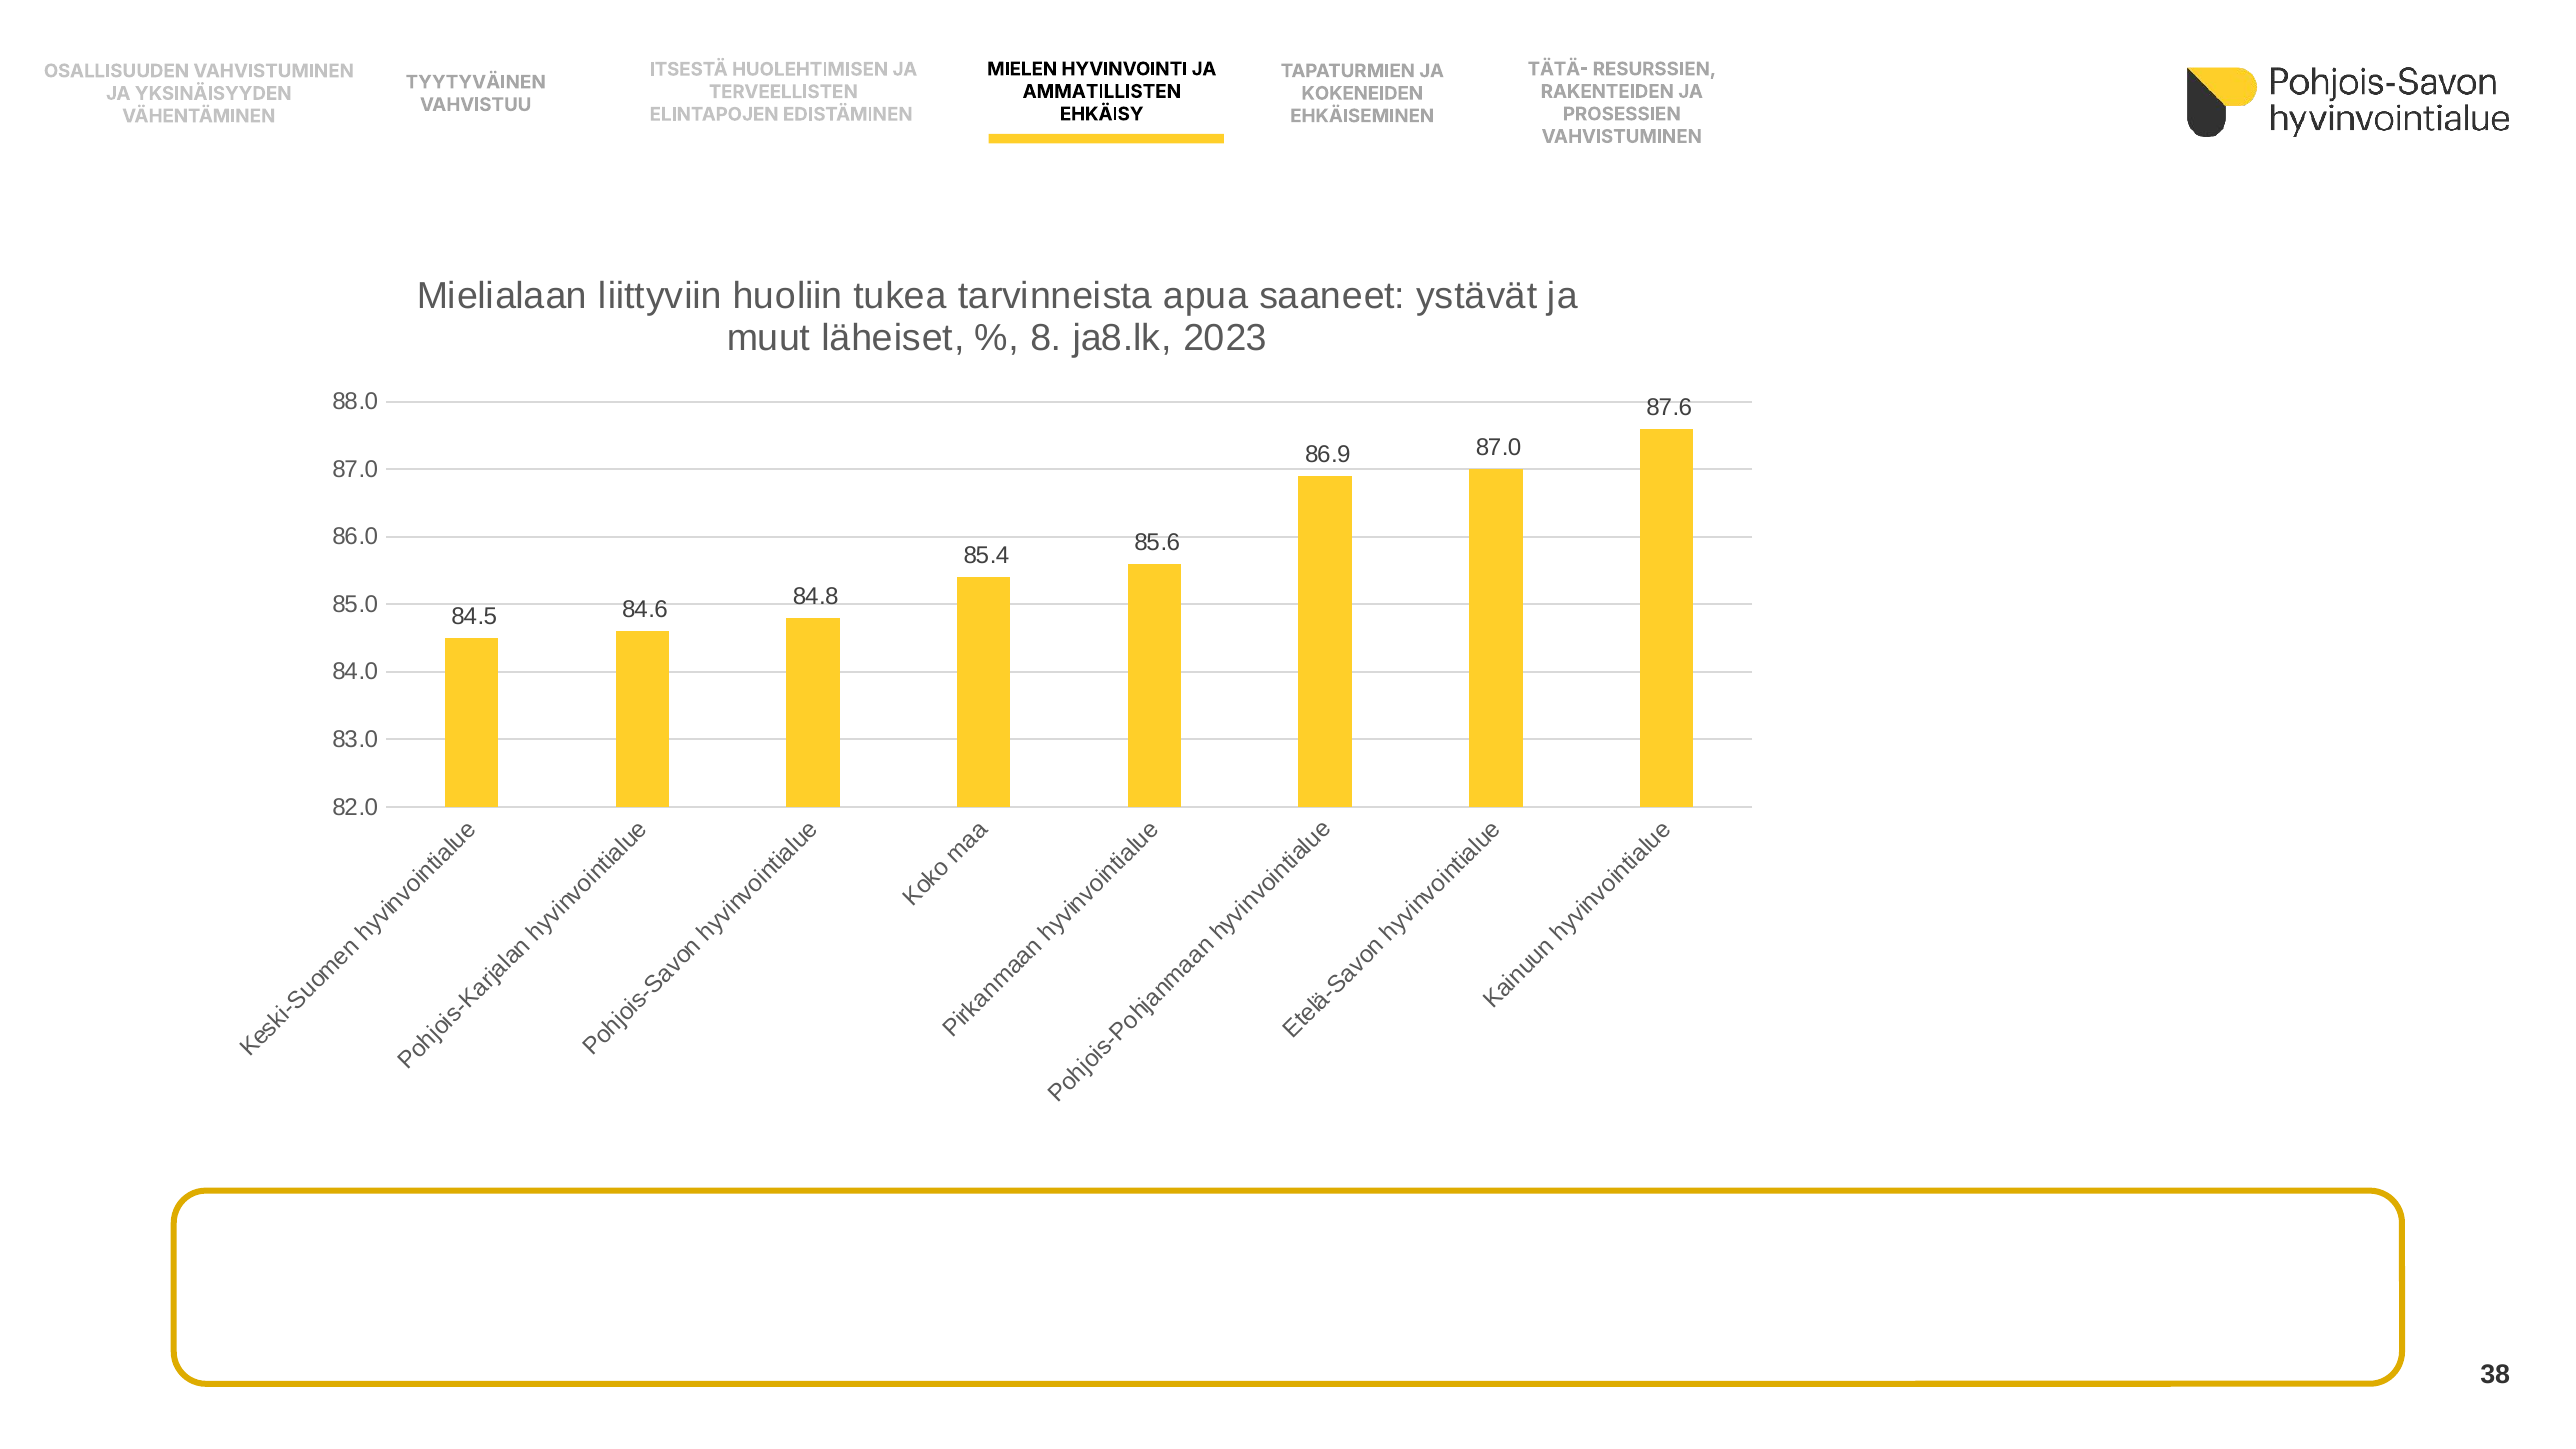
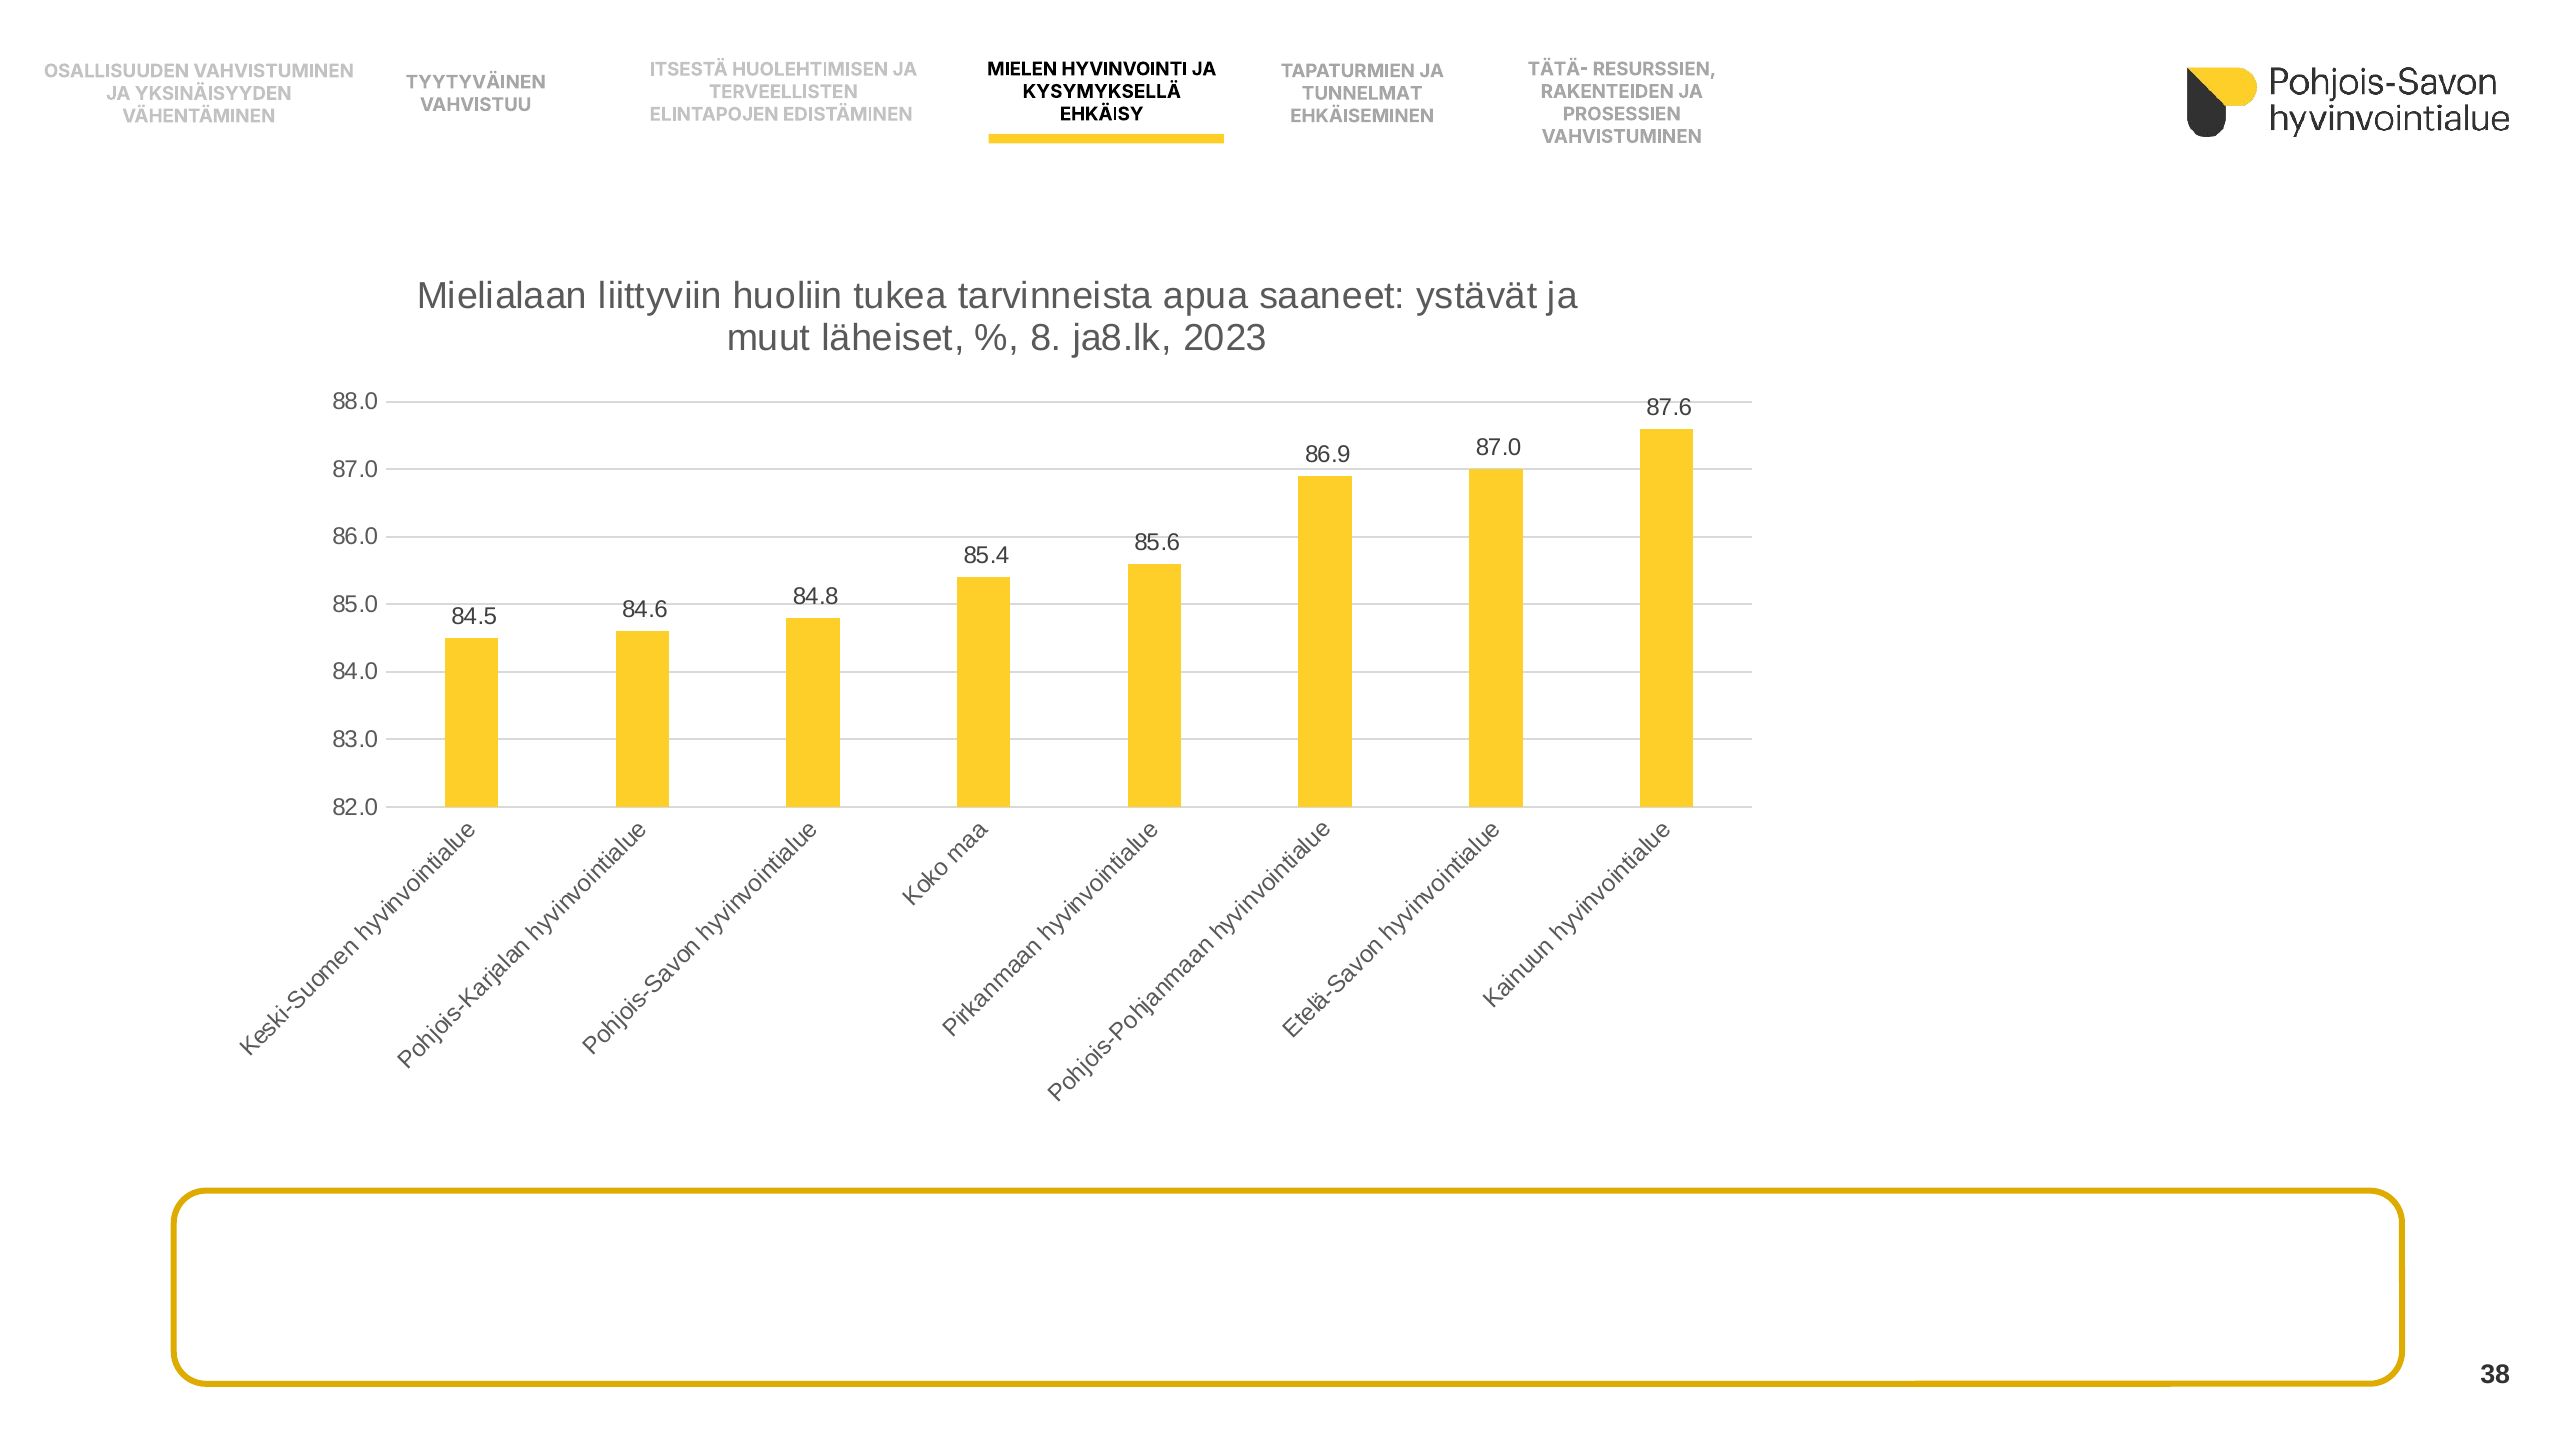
AMMATILLISTEN: AMMATILLISTEN -> KYSYMYKSELLÄ (1102, 92)
KOKENEIDEN: KOKENEIDEN -> TUNNELMAT (1362, 94)
